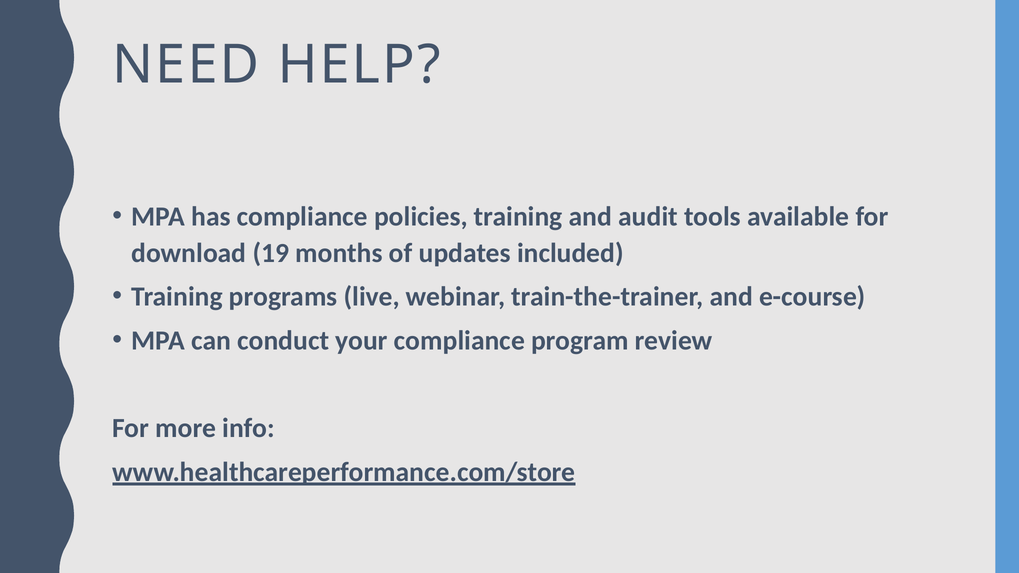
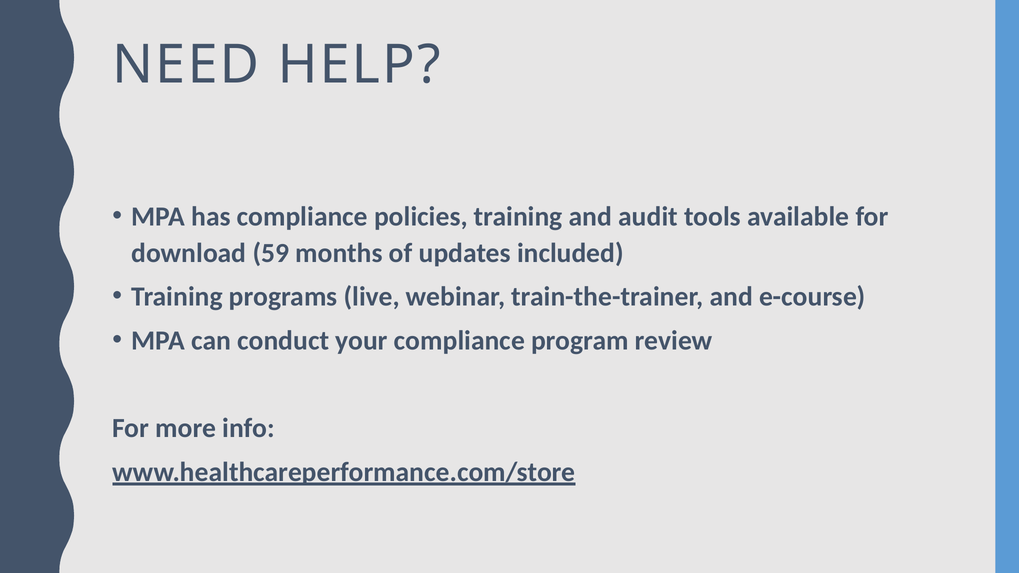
19: 19 -> 59 (271, 253)
